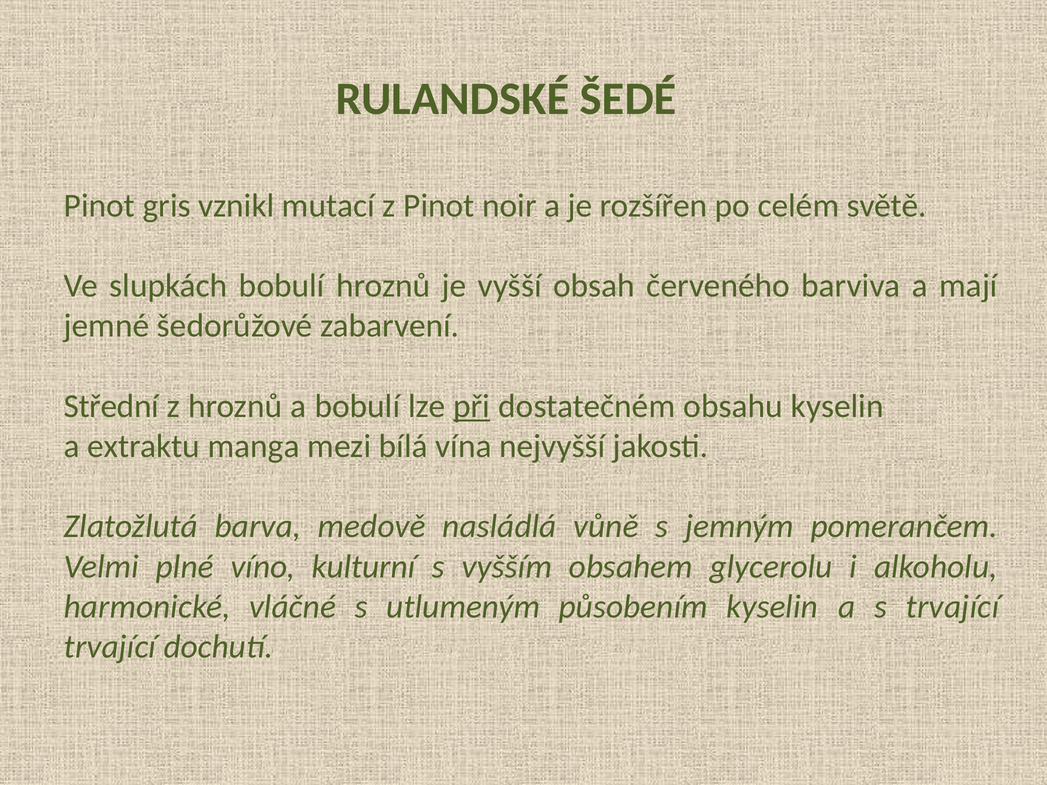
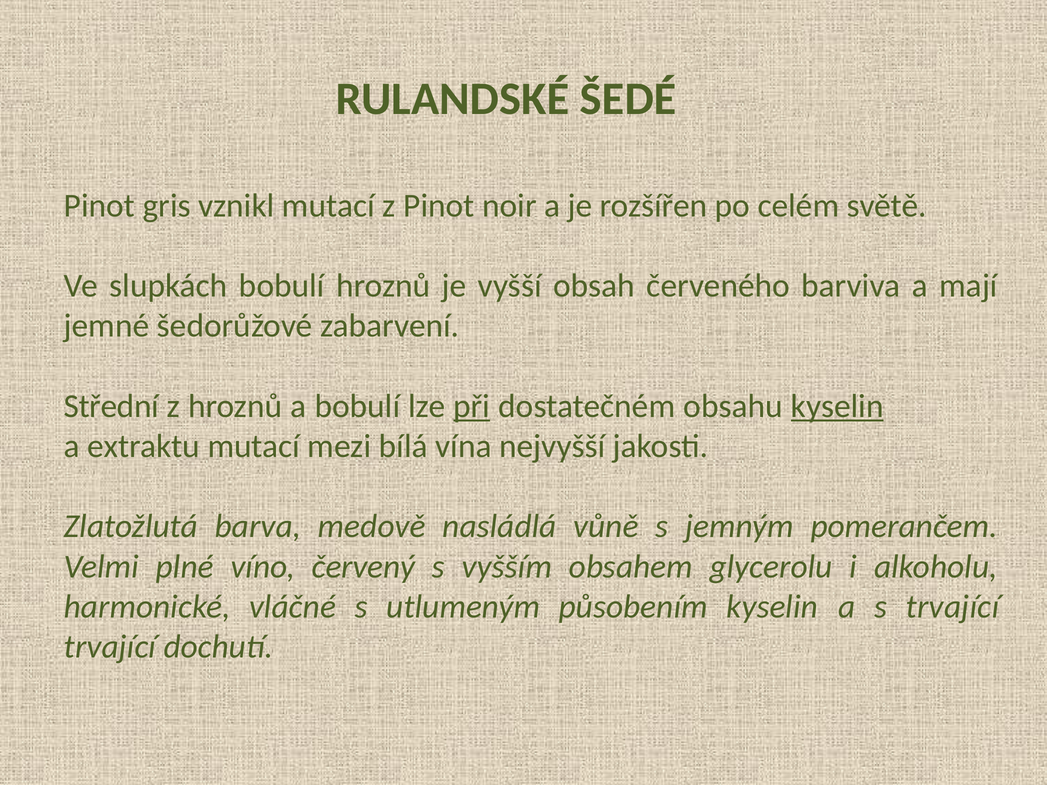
kyselin underline: none -> present (837, 406)
extraktu manga: manga -> mutací (254, 446)
kulturní: kulturní -> červený (364, 567)
